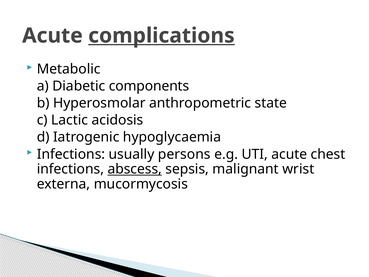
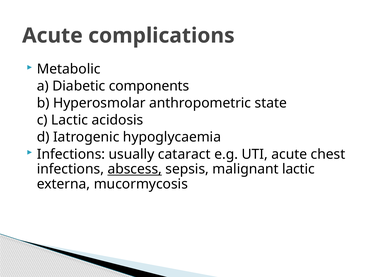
complications underline: present -> none (161, 36)
persons: persons -> cataract (184, 154)
malignant wrist: wrist -> lactic (298, 169)
